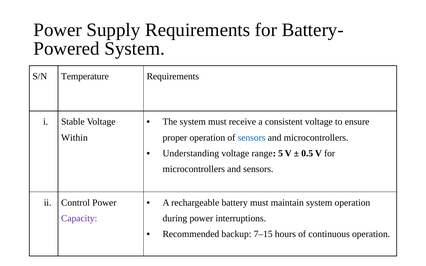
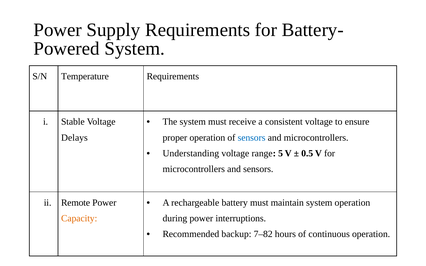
Within: Within -> Delays (74, 138)
Control: Control -> Remote (76, 203)
Capacity colour: purple -> orange (79, 219)
7–15: 7–15 -> 7–82 (263, 234)
